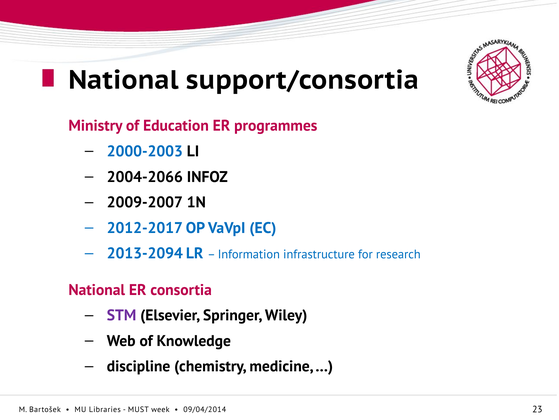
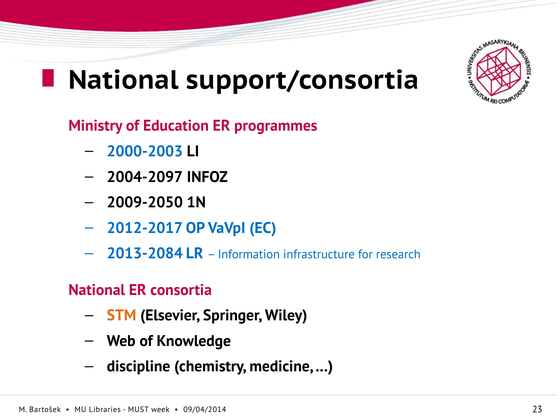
2004-2066: 2004-2066 -> 2004-2097 (145, 177)
2009-2007: 2009-2007 -> 2009-2050 (145, 202)
2013-2094: 2013-2094 -> 2013-2084 (145, 253)
STM colour: purple -> orange (122, 315)
